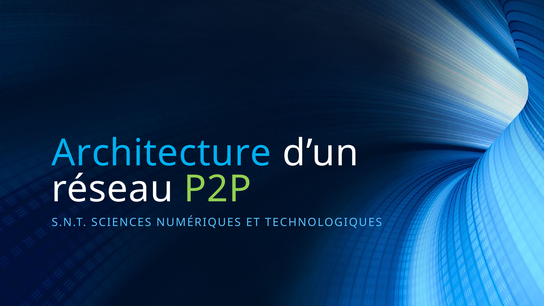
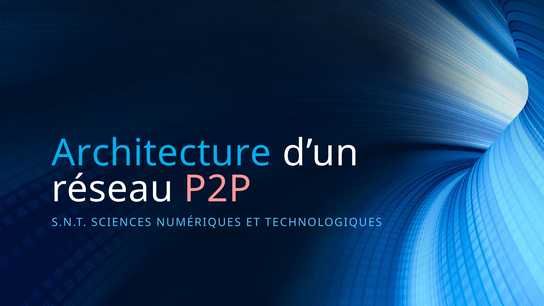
P2P colour: light green -> pink (218, 189)
